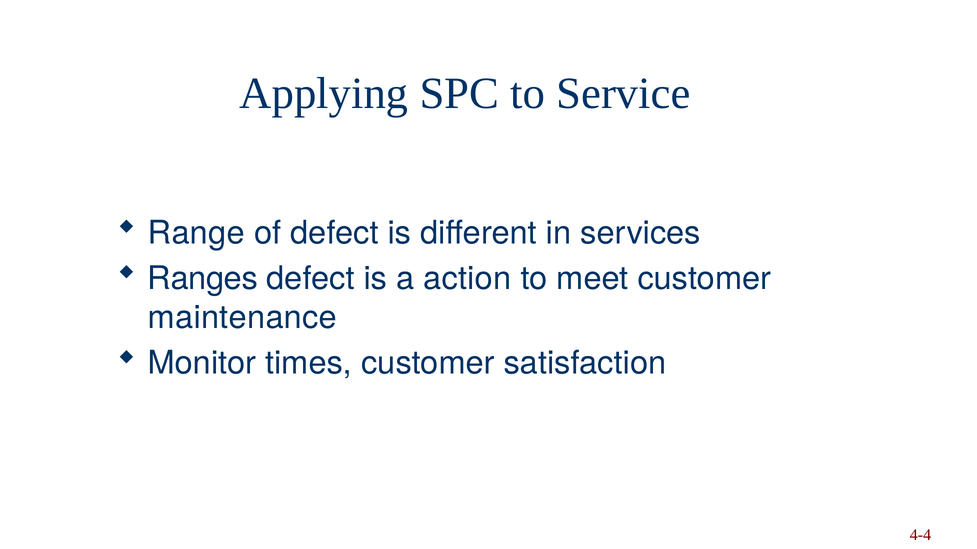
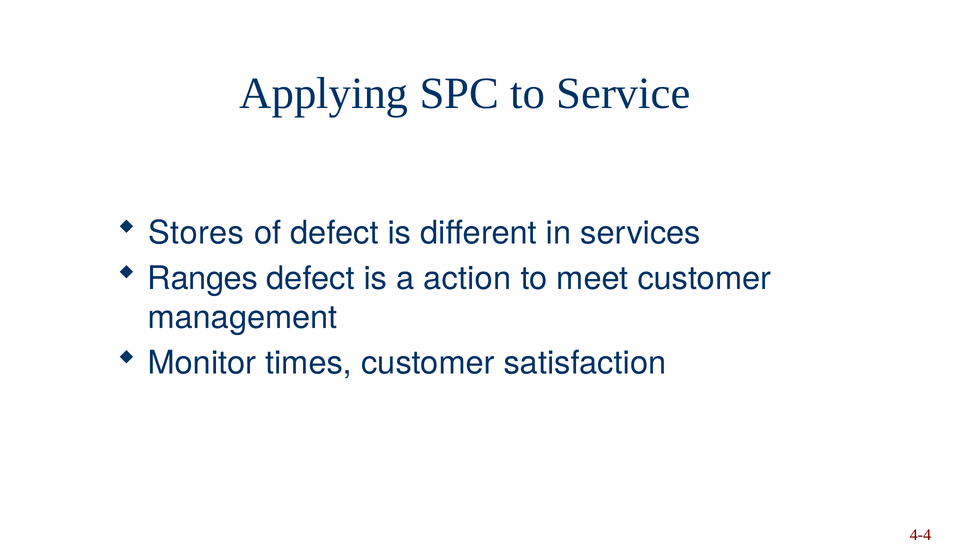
Range: Range -> Stores (196, 233)
maintenance: maintenance -> management (243, 318)
